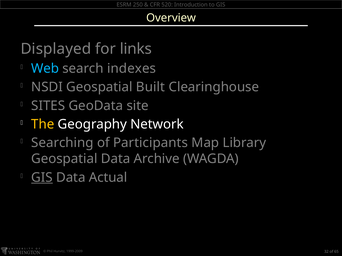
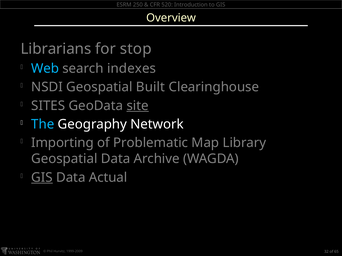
Displayed: Displayed -> Librarians (56, 49)
links: links -> stop (136, 49)
site underline: none -> present (138, 106)
The colour: yellow -> light blue (43, 124)
Searching: Searching -> Importing (62, 143)
Participants: Participants -> Problematic (151, 143)
